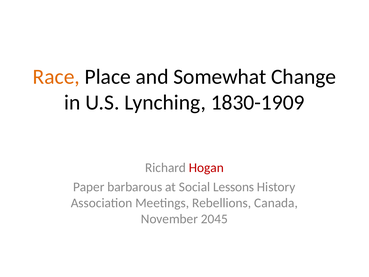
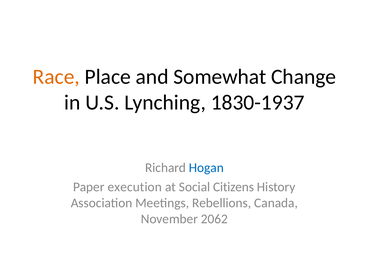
1830-1909: 1830-1909 -> 1830-1937 (258, 103)
Hogan colour: red -> blue (206, 168)
barbarous: barbarous -> execution (135, 187)
Lessons: Lessons -> Citizens (234, 187)
2045: 2045 -> 2062 (214, 219)
